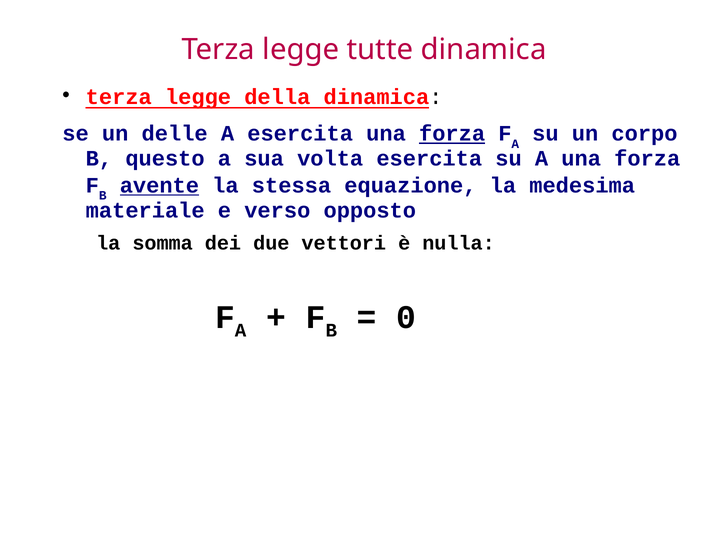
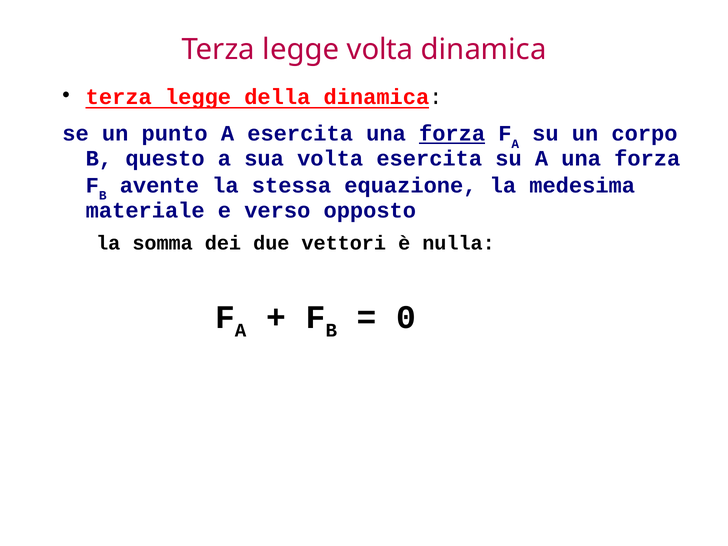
legge tutte: tutte -> volta (380, 49)
delle: delle -> punto (175, 134)
avente underline: present -> none (159, 185)
